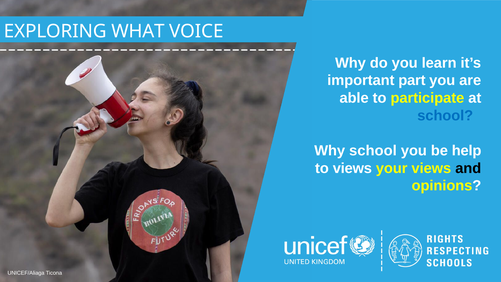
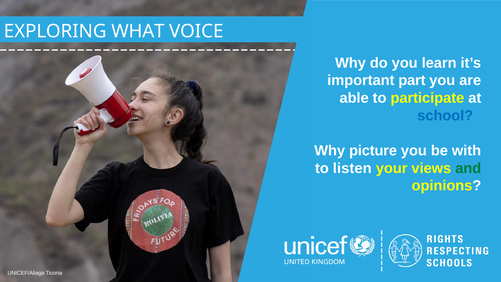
Why school: school -> picture (373, 151)
help: help -> with (467, 151)
to views: views -> listen (352, 168)
and colour: black -> green (468, 168)
